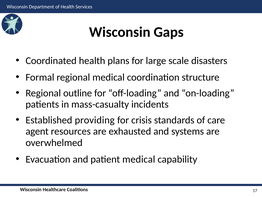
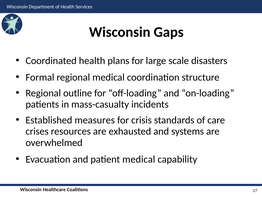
providing: providing -> measures (95, 120)
agent: agent -> crises (37, 131)
